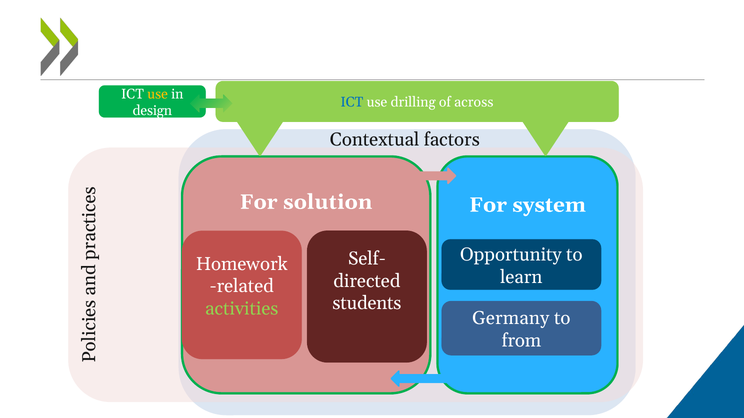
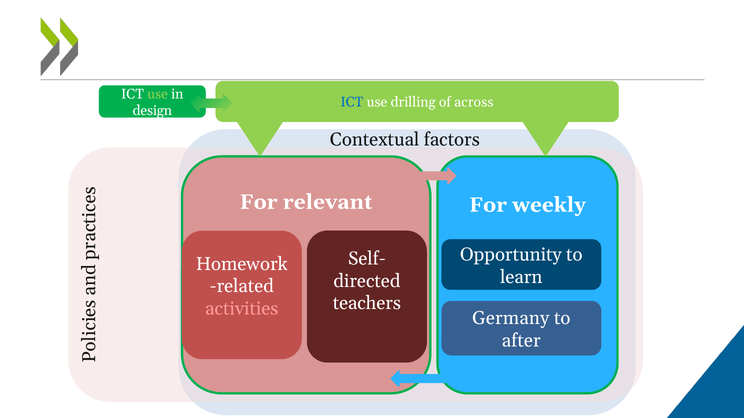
use colour: yellow -> light green (158, 94)
solution: solution -> relevant (328, 202)
system: system -> weekly (549, 205)
students: students -> teachers (367, 304)
activities colour: light green -> pink (242, 309)
from: from -> after (521, 341)
